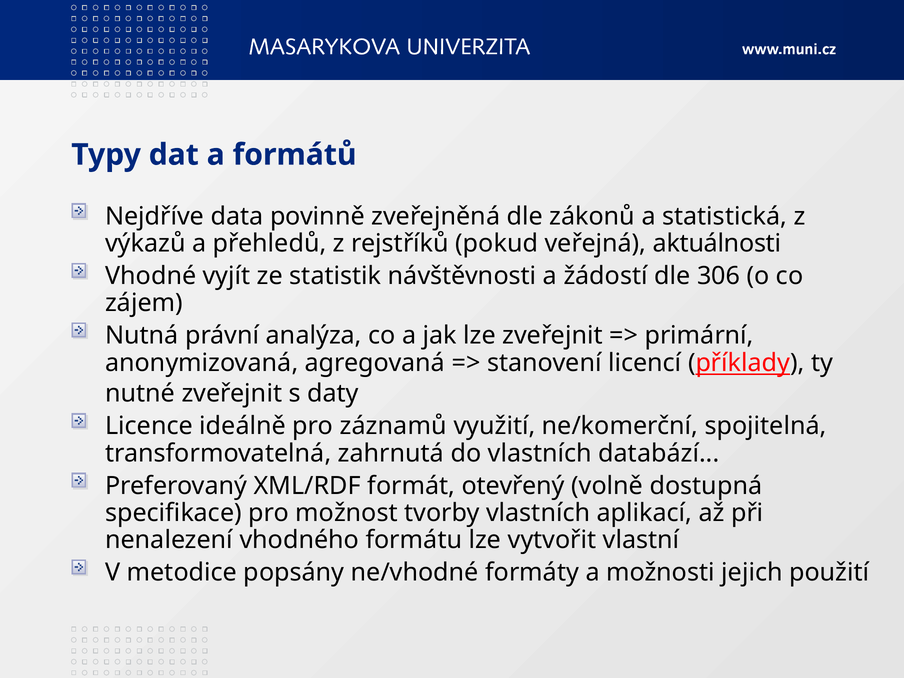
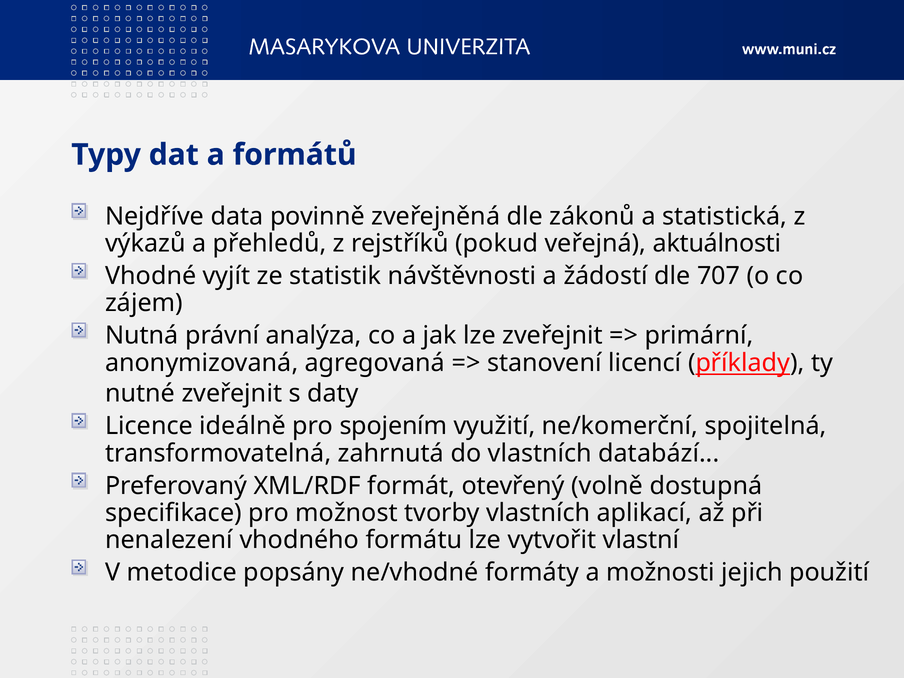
306: 306 -> 707 (719, 276)
záznamů: záznamů -> spojením (393, 426)
